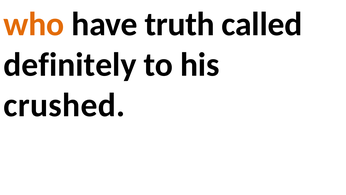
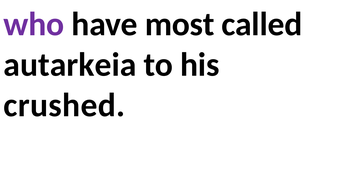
who colour: orange -> purple (34, 24)
truth: truth -> most (180, 24)
definitely: definitely -> autarkeia (70, 65)
